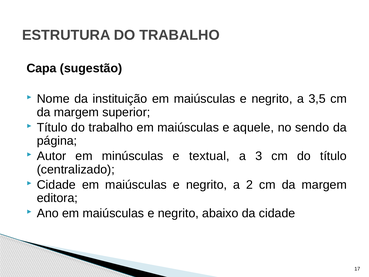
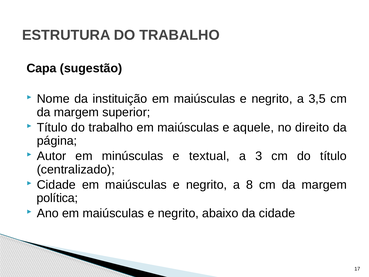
sendo: sendo -> direito (312, 127)
2: 2 -> 8 (250, 185)
editora: editora -> política (57, 198)
